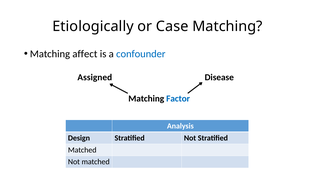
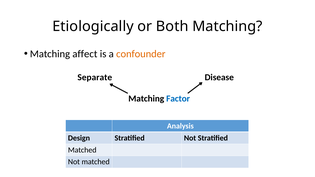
Case: Case -> Both (172, 26)
confounder colour: blue -> orange (141, 54)
Assigned: Assigned -> Separate (95, 77)
